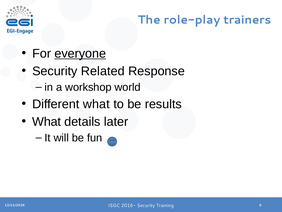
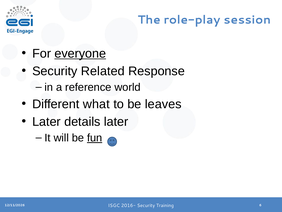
trainers: trainers -> session (247, 20)
workshop: workshop -> reference (88, 87)
results: results -> leaves (163, 104)
What: What -> Later (46, 121)
fun underline: none -> present (95, 138)
